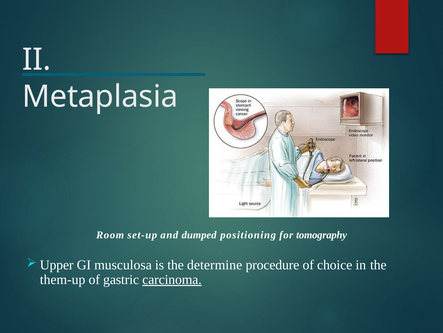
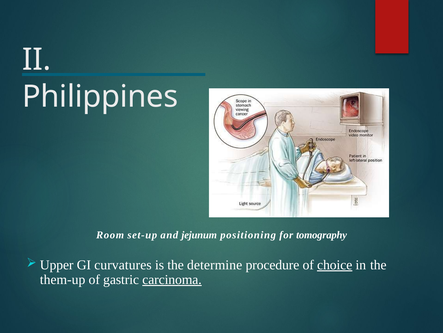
Metaplasia: Metaplasia -> Philippines (100, 96)
dumped: dumped -> jejunum (199, 234)
musculosa: musculosa -> curvatures (123, 264)
choice underline: none -> present (335, 264)
